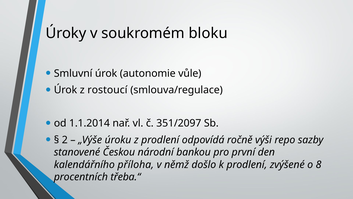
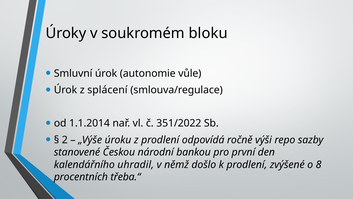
rostoucí: rostoucí -> splácení (107, 90)
351/2097: 351/2097 -> 351/2022 (179, 123)
příloha: příloha -> uhradil (136, 164)
